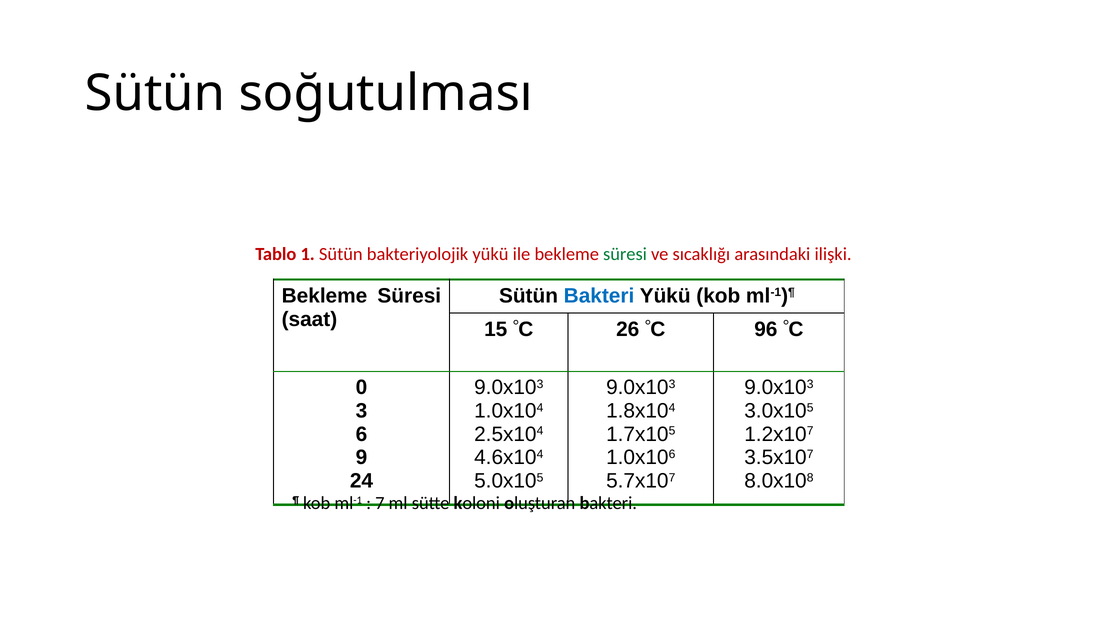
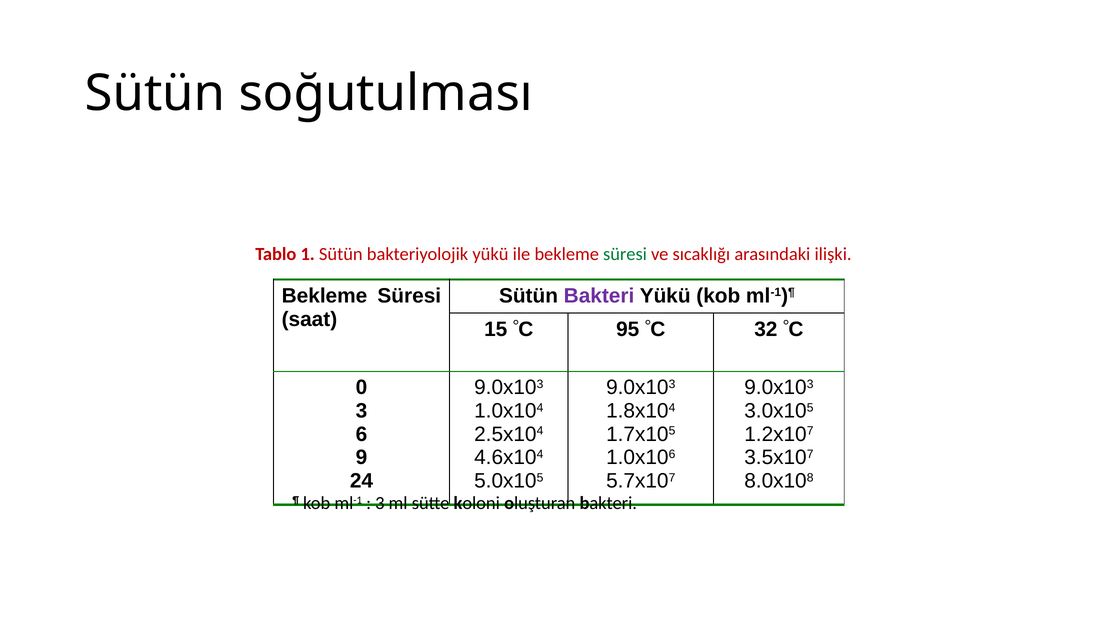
Bakteri colour: blue -> purple (599, 296)
26: 26 -> 95 (628, 329)
96: 96 -> 32 (766, 329)
7: 7 -> 3 (380, 503)
